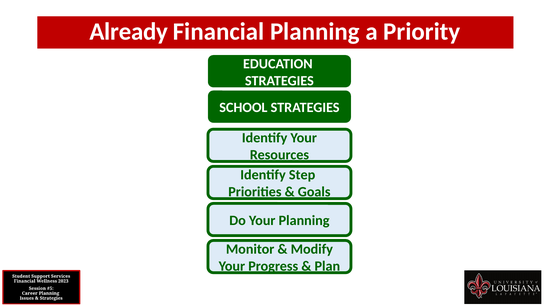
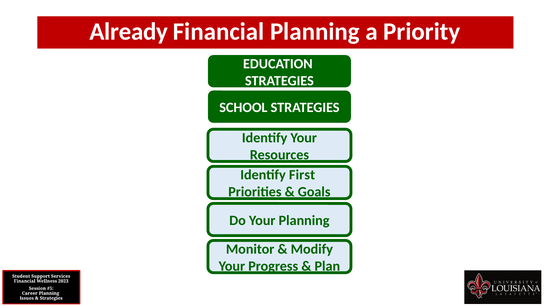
Step: Step -> First (302, 175)
